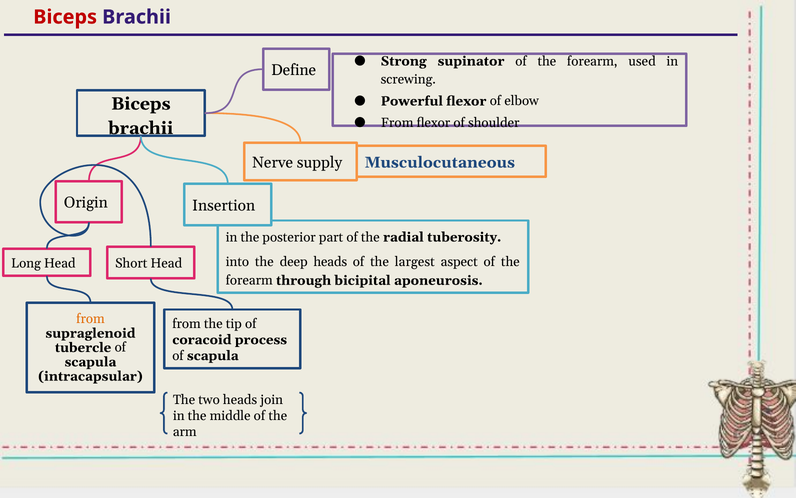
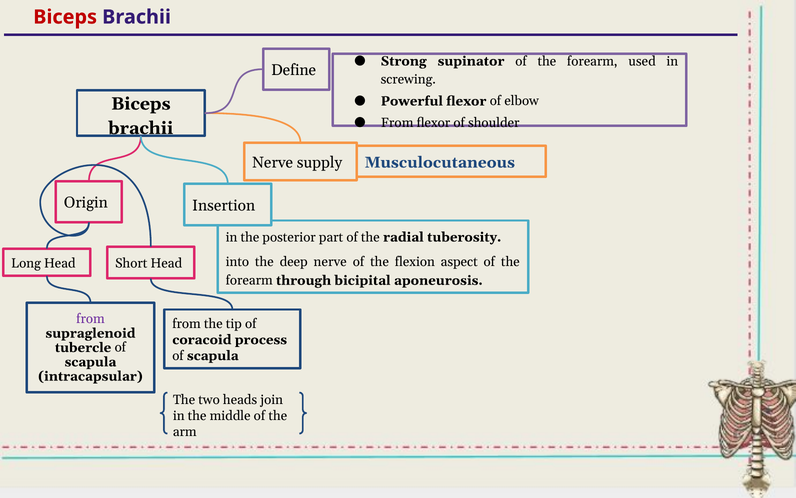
deep heads: heads -> nerve (330, 262)
largest: largest -> flexion (415, 262)
from colour: orange -> purple (90, 319)
